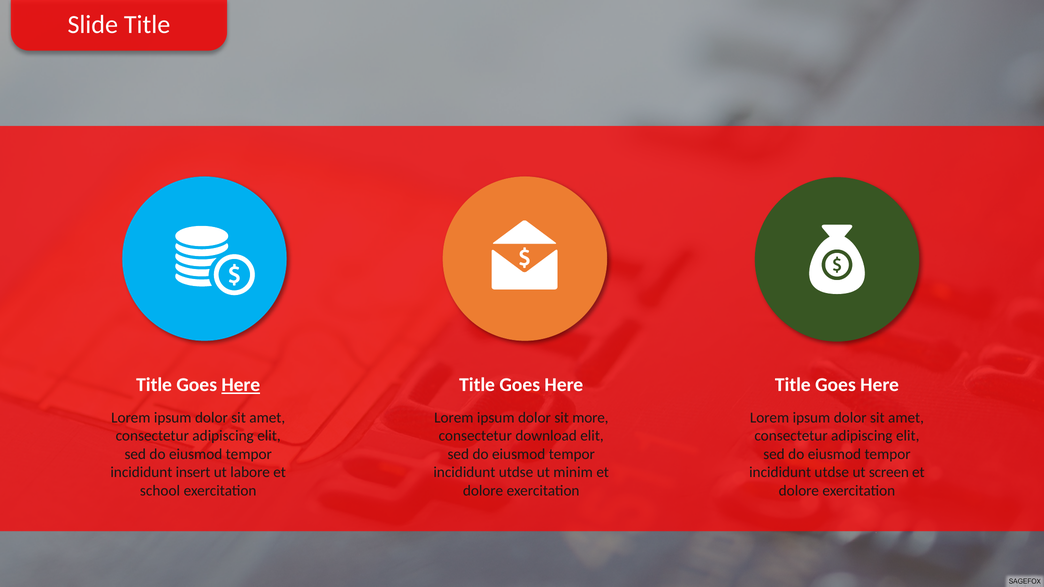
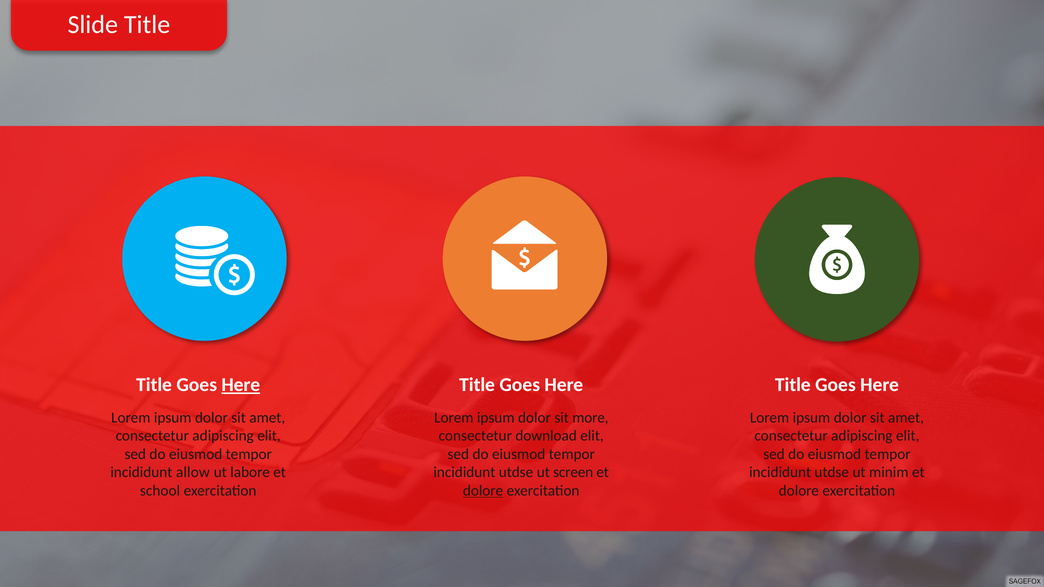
insert: insert -> allow (193, 473)
minim: minim -> screen (573, 473)
screen: screen -> minim (889, 473)
dolore underline: none -> present (483, 491)
